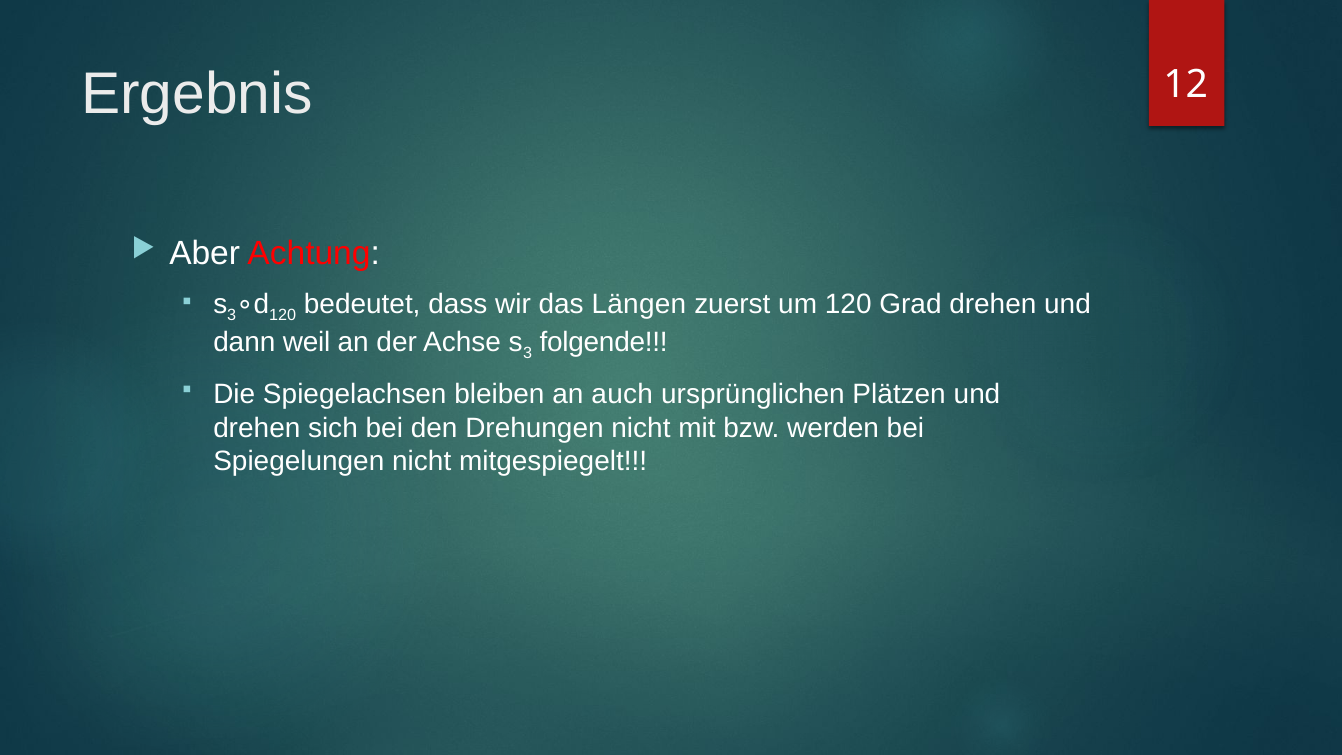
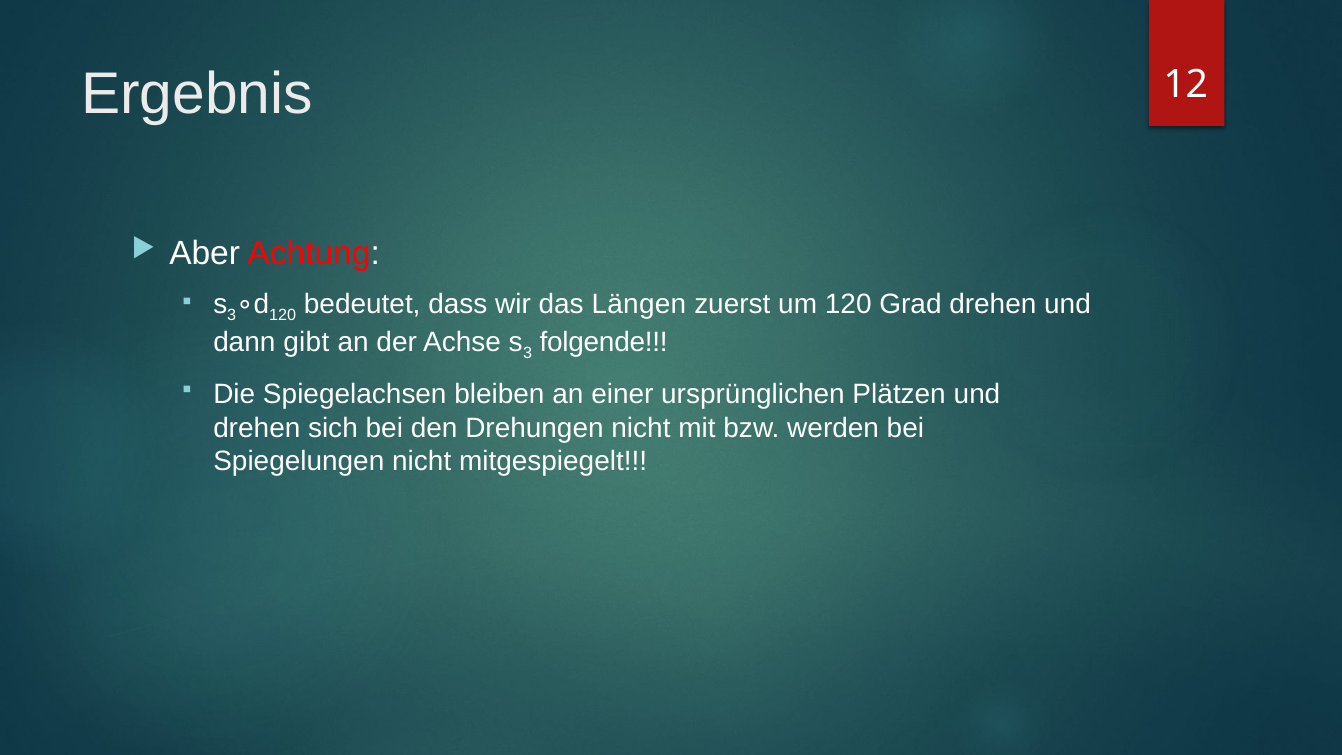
weil: weil -> gibt (306, 342)
auch: auch -> einer (622, 394)
